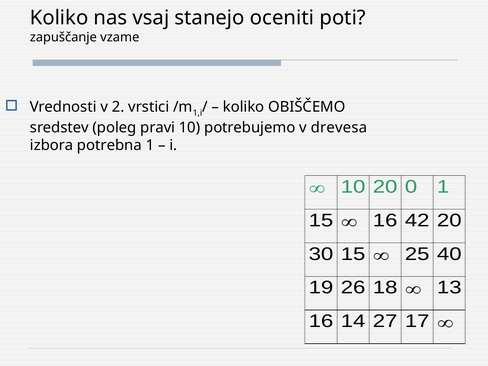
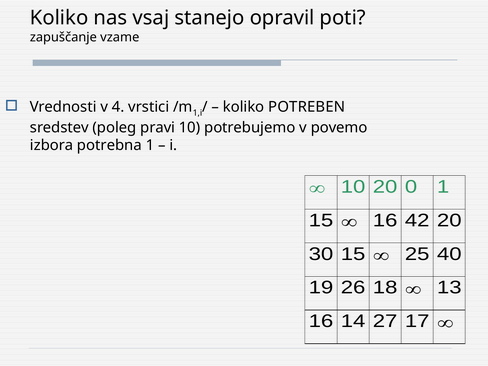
oceniti: oceniti -> opravil (282, 18)
2: 2 -> 4 (118, 107)
OBIŠČEMO: OBIŠČEMO -> POTREBEN (307, 107)
drevesa: drevesa -> povemo (339, 127)
